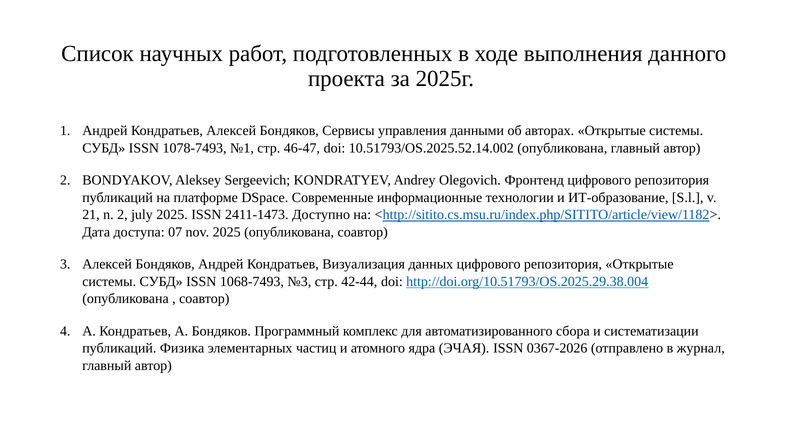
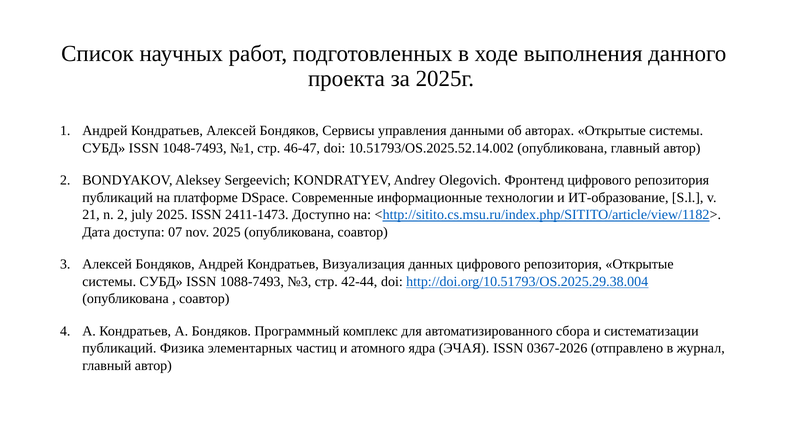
1078-7493: 1078-7493 -> 1048-7493 (195, 148)
1068-7493: 1068-7493 -> 1088-7493 (252, 282)
